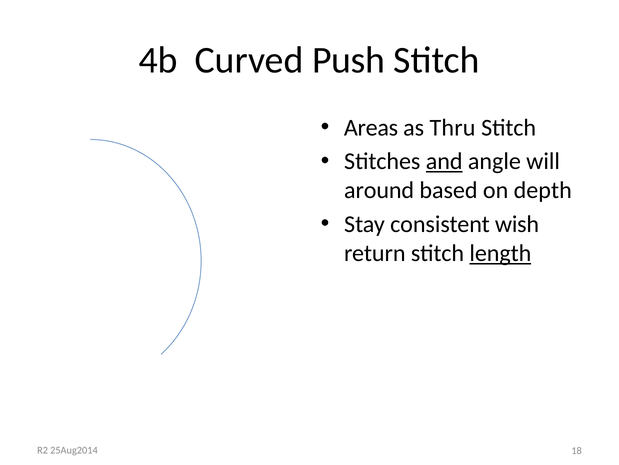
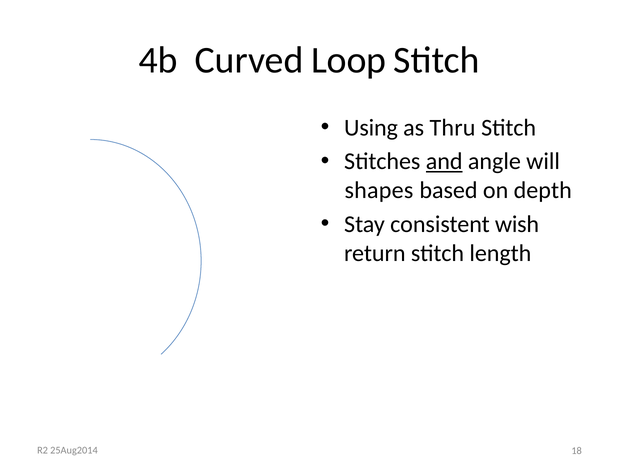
Push: Push -> Loop (349, 60)
Areas: Areas -> Using (371, 128)
around: around -> shapes (379, 190)
length underline: present -> none (500, 253)
